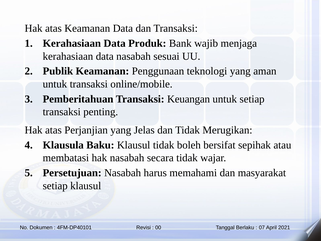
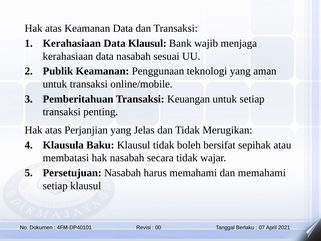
Data Produk: Produk -> Klausul (147, 43)
dan masyarakat: masyarakat -> memahami (262, 173)
